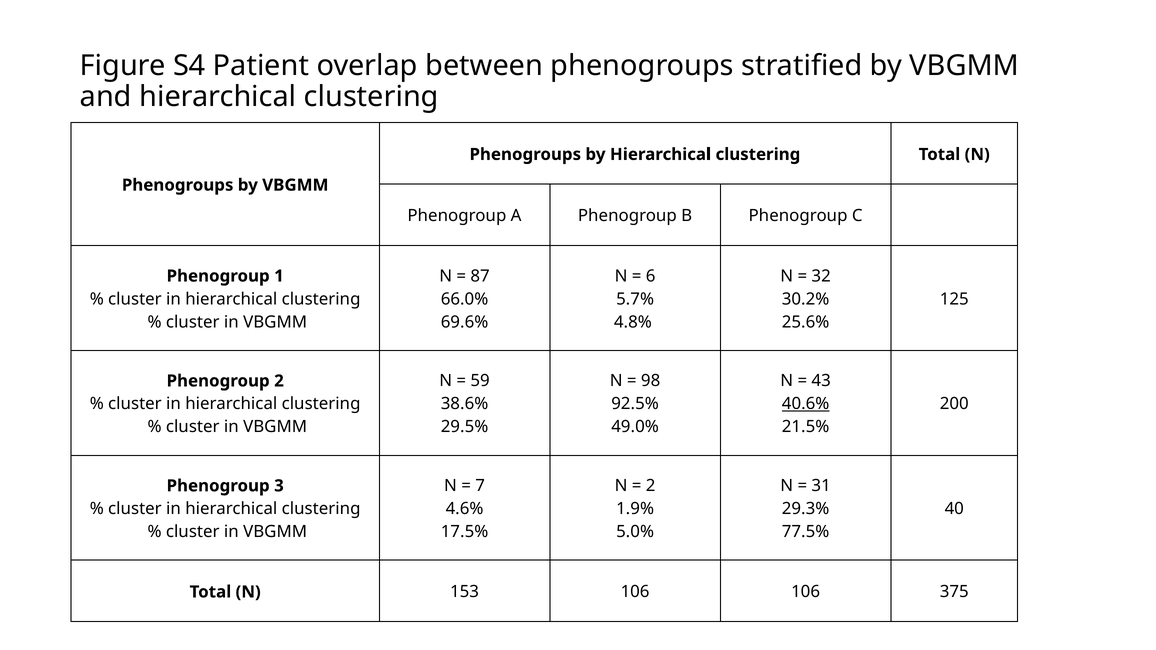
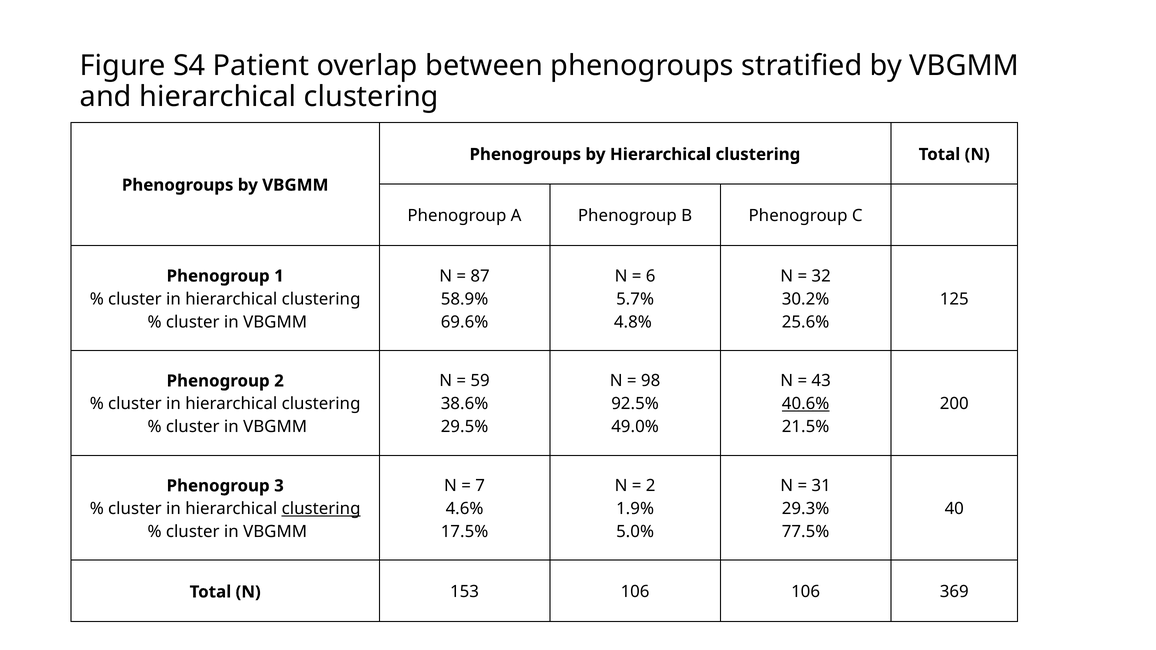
66.0%: 66.0% -> 58.9% (465, 299)
clustering underline: none -> present (321, 509)
375: 375 -> 369 (954, 592)
